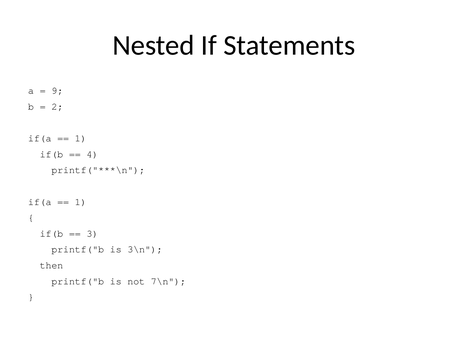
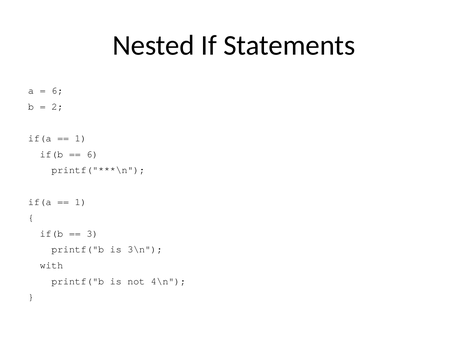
9: 9 -> 6 (57, 91)
4: 4 -> 6 (92, 154)
then: then -> with (51, 265)
7\n: 7\n -> 4\n (168, 281)
